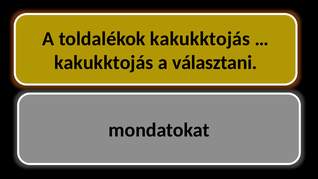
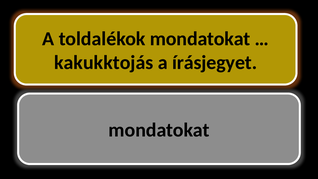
toldalékok kakukktojás: kakukktojás -> mondatokat (200, 39)
választani: választani -> írásjegyet (215, 63)
